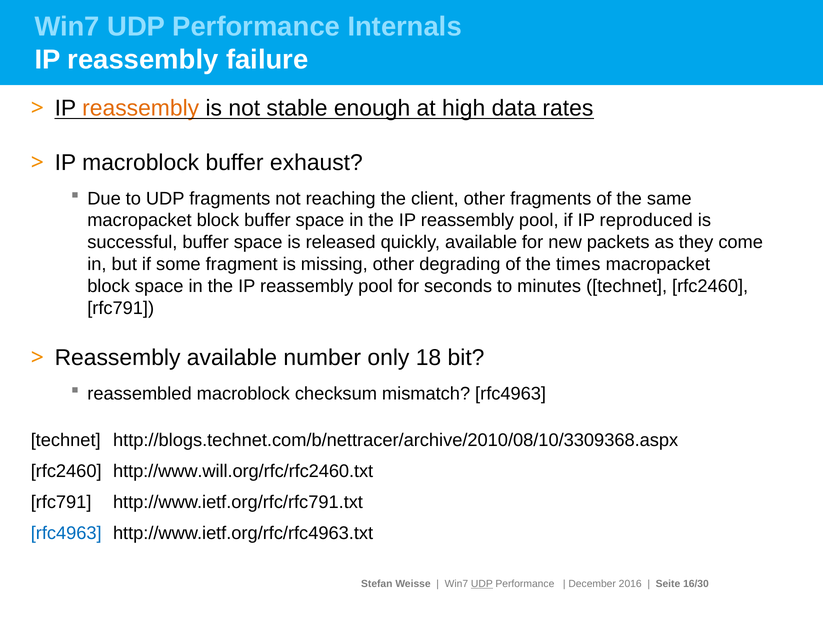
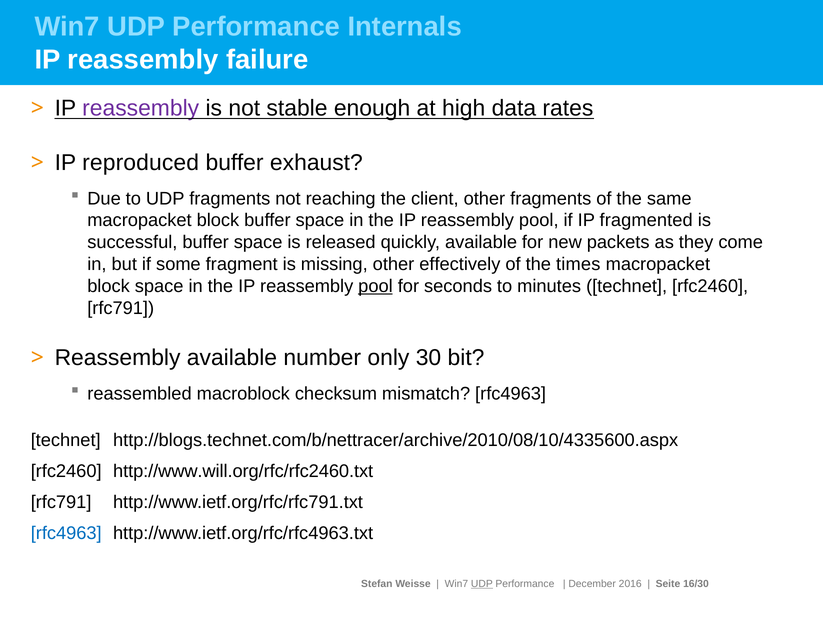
reassembly colour: orange -> purple (141, 108)
IP macroblock: macroblock -> reproduced (141, 163)
reproduced: reproduced -> fragmented (646, 221)
degrading: degrading -> effectively (460, 264)
pool underline: none -> present (375, 286)
18: 18 -> 30 (428, 358)
http://blogs.technet.com/b/nettracer/archive/2010/08/10/3309368.aspx: http://blogs.technet.com/b/nettracer/archive/2010/08/10/3309368.aspx -> http://blogs.technet.com/b/nettracer/archive/2010/08/10/4335600.aspx (396, 440)
